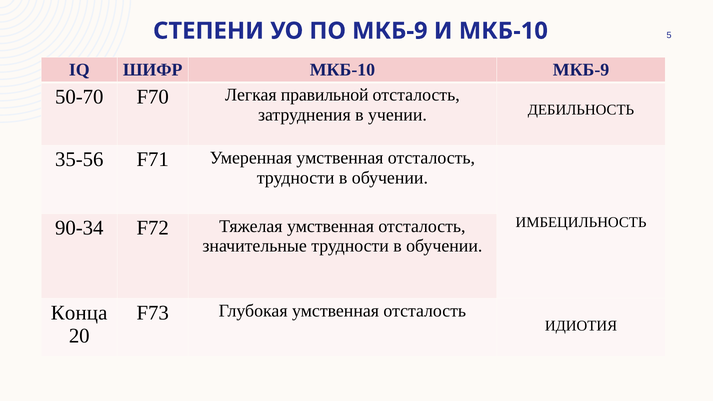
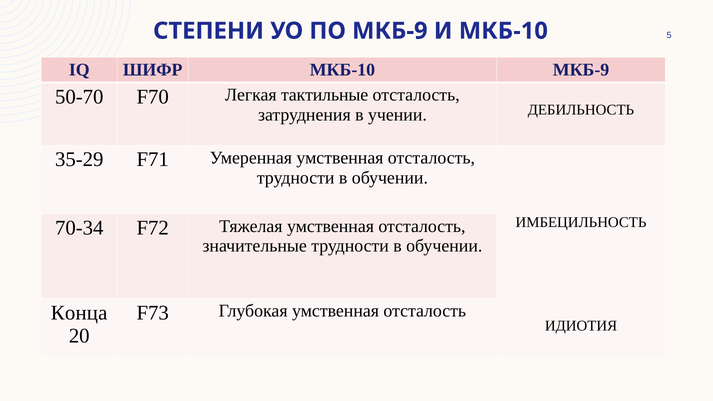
правильной: правильной -> тактильные (325, 95)
35-56: 35-56 -> 35-29 (79, 160)
90-34: 90-34 -> 70-34 (79, 228)
